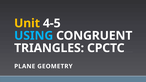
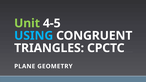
Unit colour: yellow -> light green (27, 23)
